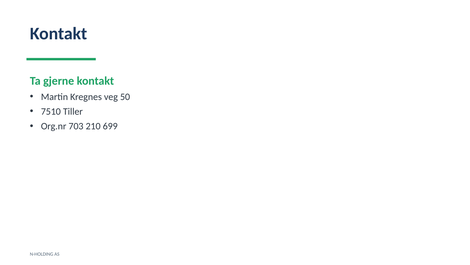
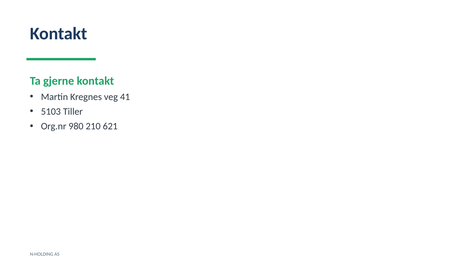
50: 50 -> 41 (125, 97)
7510: 7510 -> 5103 (51, 111)
703: 703 -> 980 (76, 126)
699: 699 -> 621 (110, 126)
